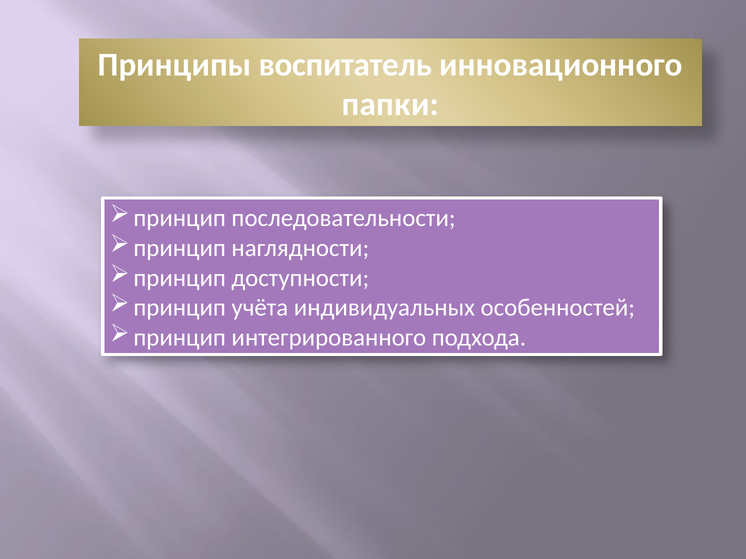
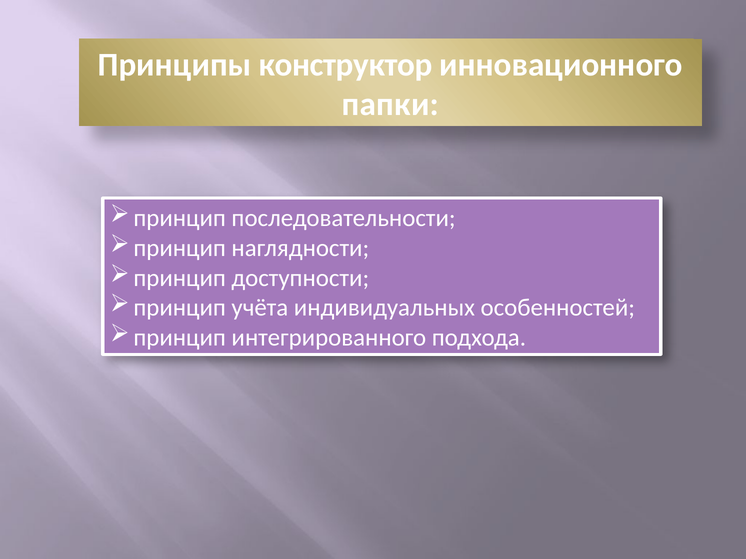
воспитатель: воспитатель -> конструктор (346, 65)
